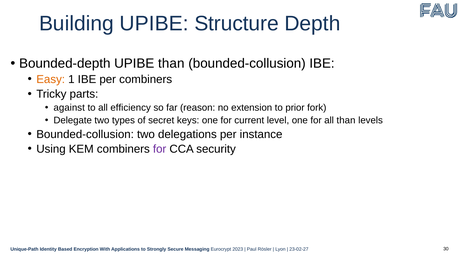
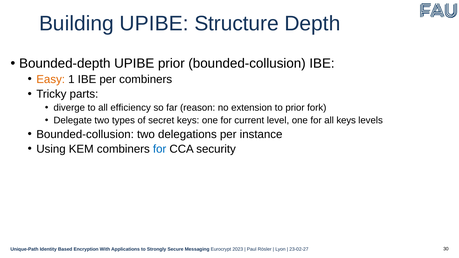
UPIBE than: than -> prior (171, 64)
against: against -> diverge (69, 108)
all than: than -> keys (346, 121)
for colour: purple -> blue (160, 149)
